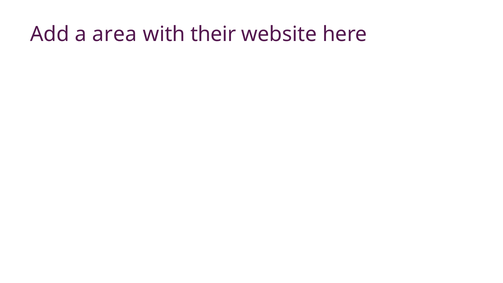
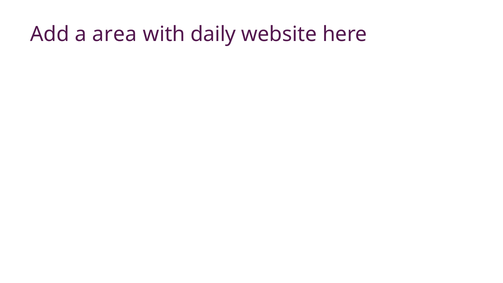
their: their -> daily (213, 34)
